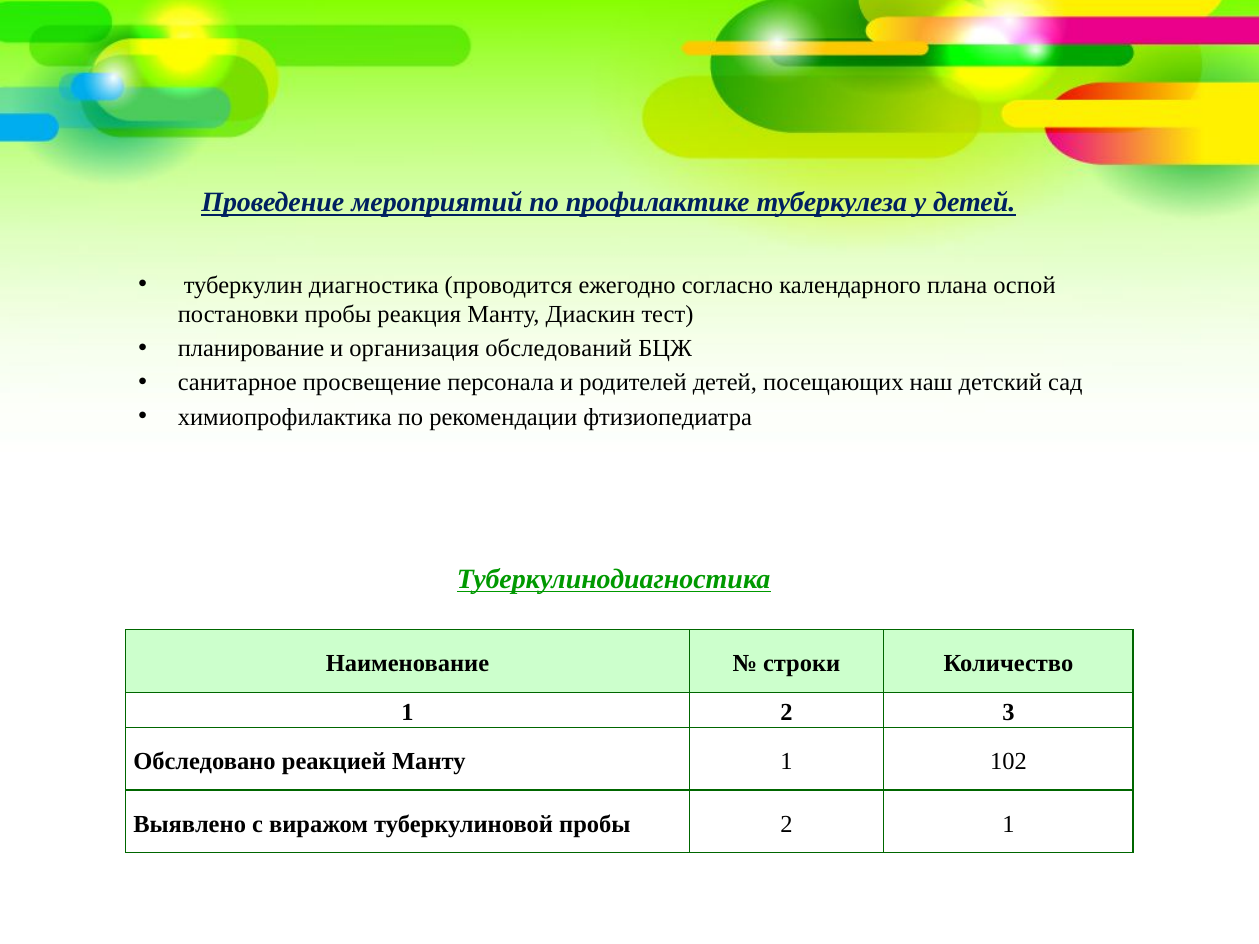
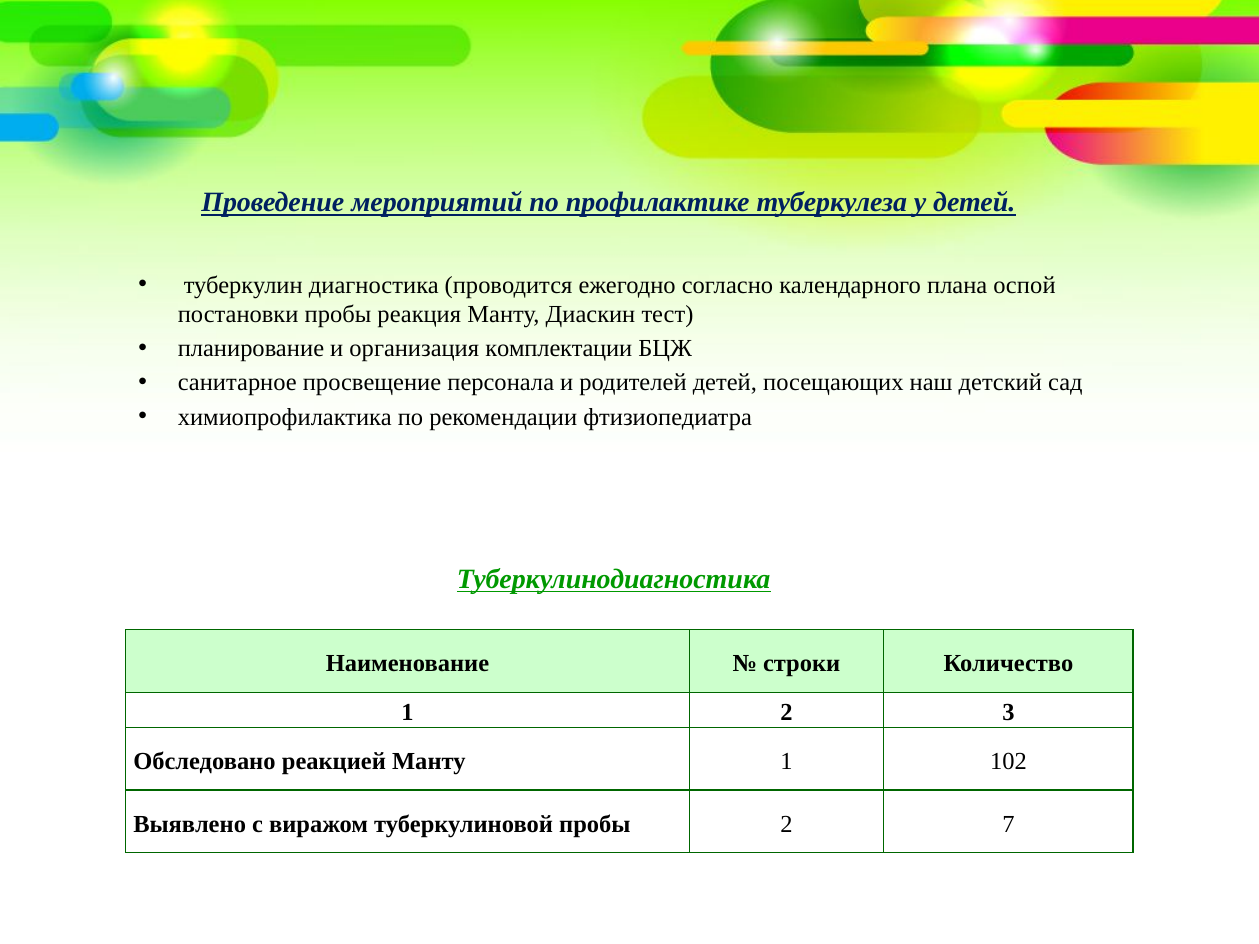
обследований: обследований -> комплектации (559, 349)
2 1: 1 -> 7 (1009, 824)
